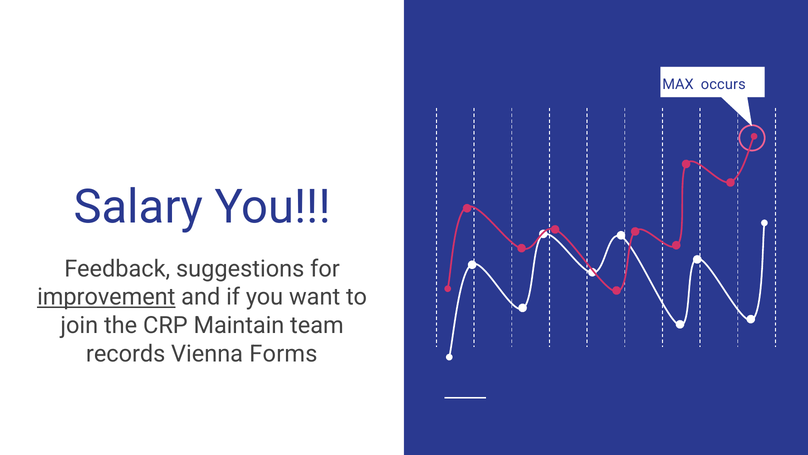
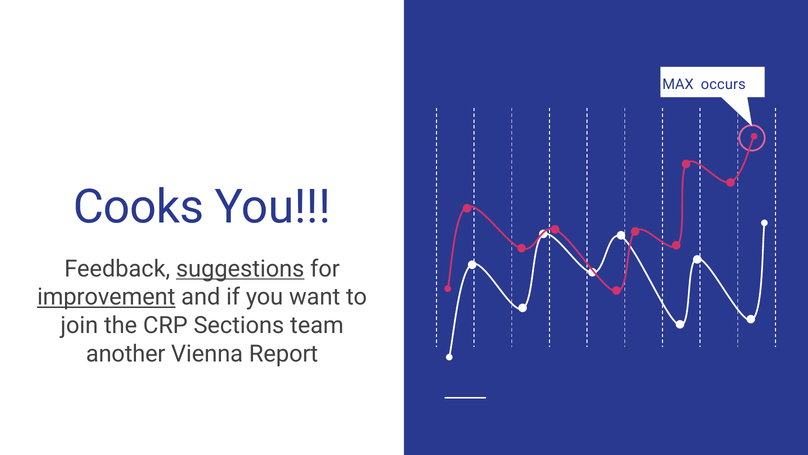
Salary: Salary -> Cooks (139, 207)
suggestions underline: none -> present (240, 269)
Maintain: Maintain -> Sections (239, 325)
records: records -> another (126, 353)
Forms: Forms -> Report (284, 353)
